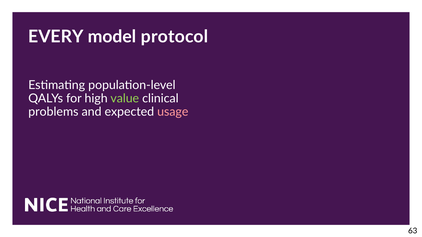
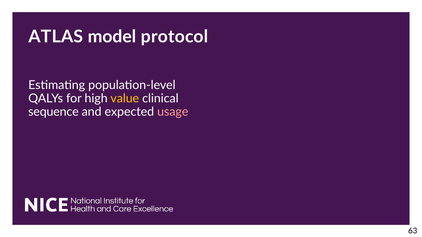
EVERY: EVERY -> ATLAS (56, 37)
value colour: light green -> yellow (125, 99)
problems: problems -> sequence (53, 112)
